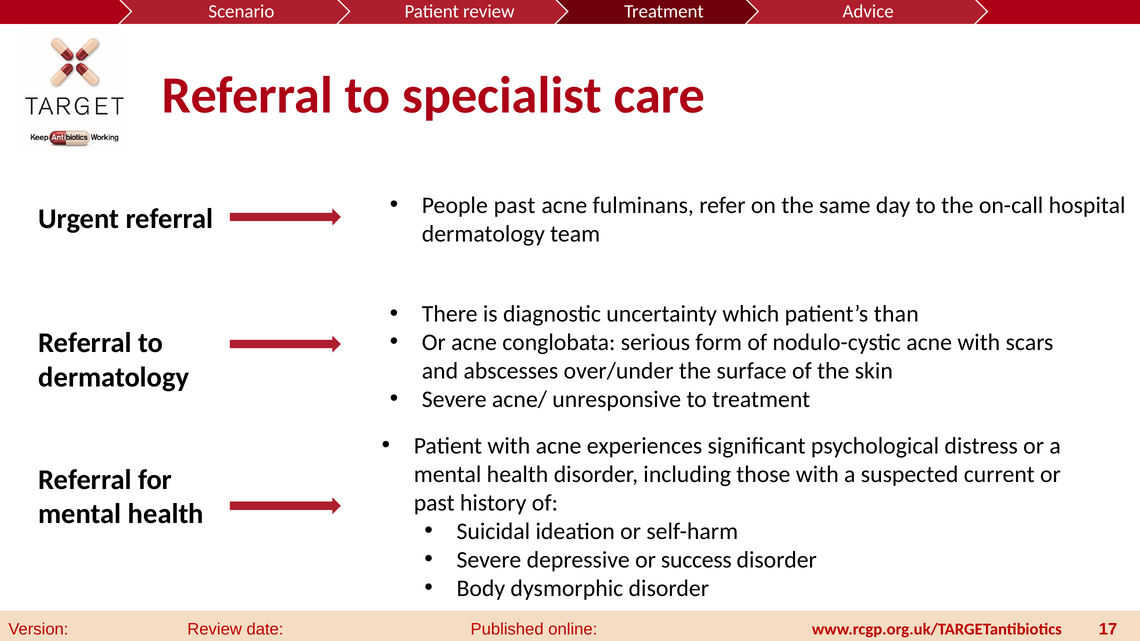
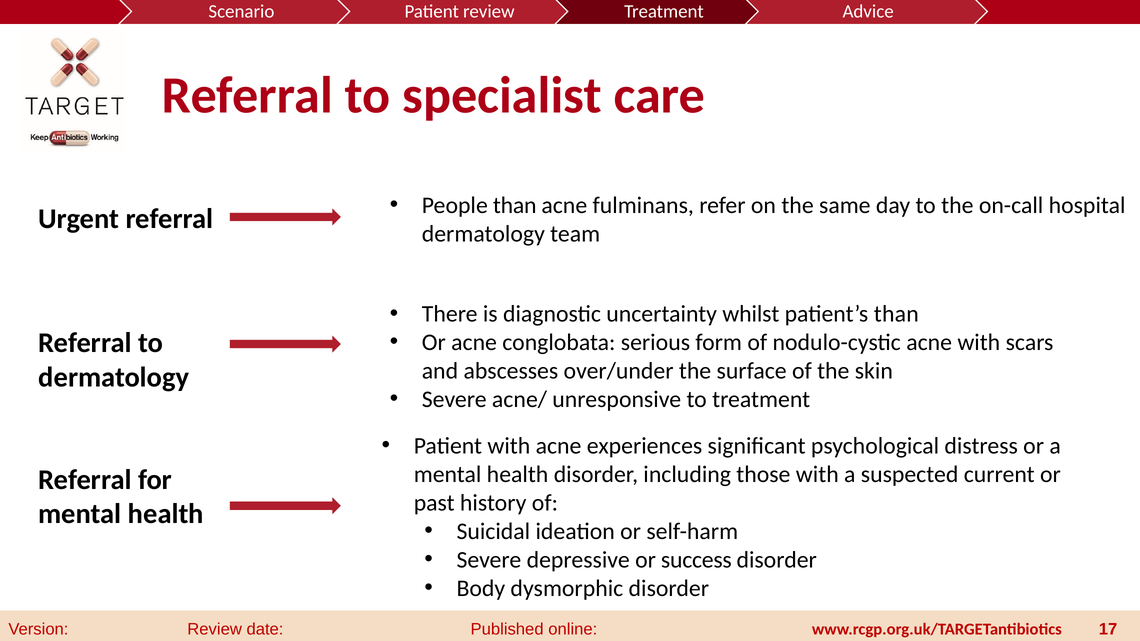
People past: past -> than (515, 206)
which: which -> whilst (751, 314)
